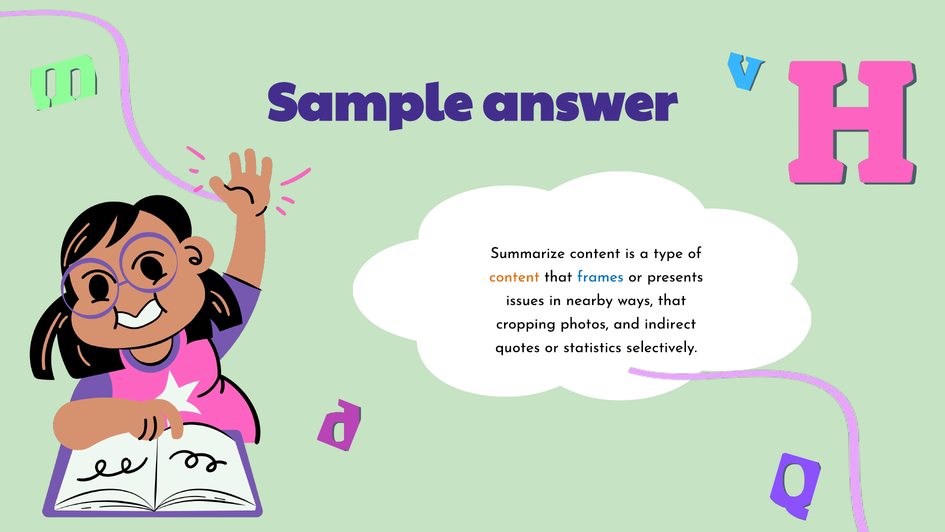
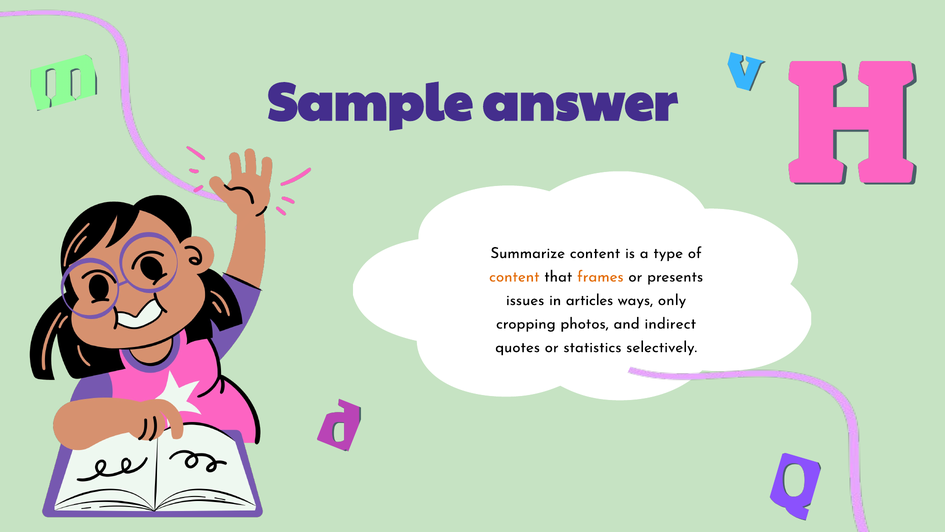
frames colour: blue -> orange (600, 276)
nearby: nearby -> articles (589, 300)
ways that: that -> only (672, 300)
